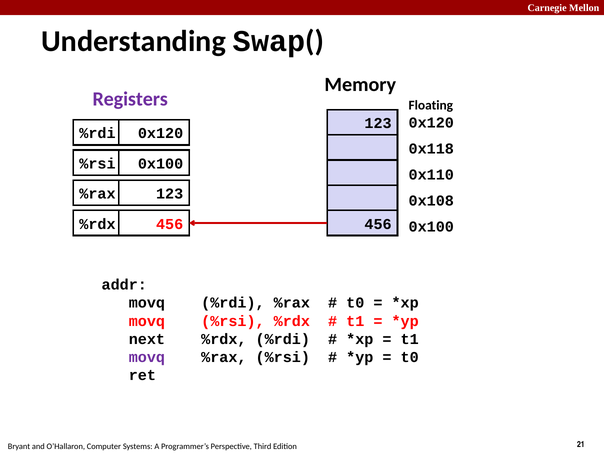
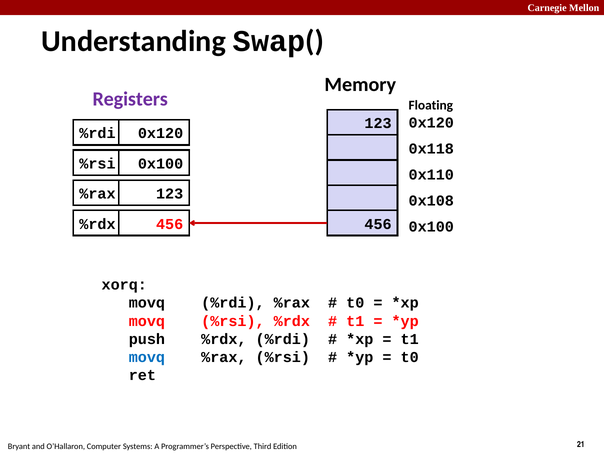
addr: addr -> xorq (124, 285)
next: next -> push (147, 339)
movq colour: purple -> blue (147, 357)
